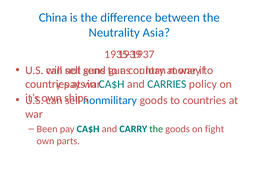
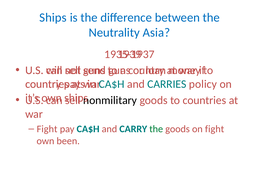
China: China -> Ships (53, 18)
nonmilitary colour: blue -> black (110, 100)
Been: Been -> Fight (47, 129)
parts: parts -> been (68, 141)
